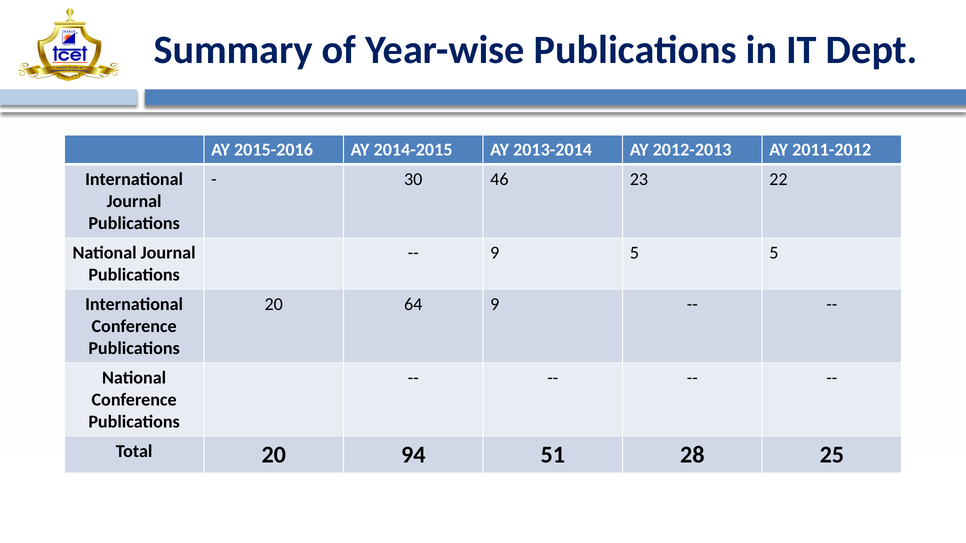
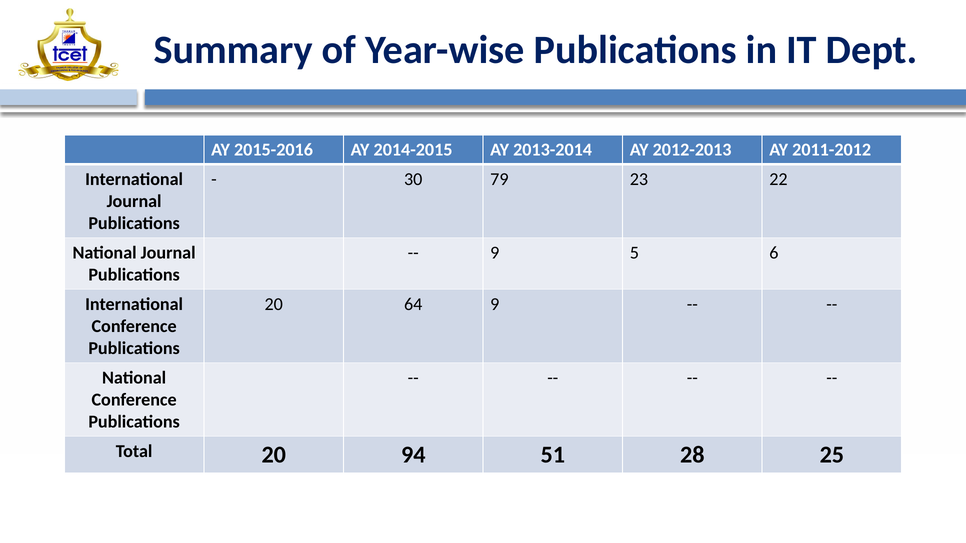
46: 46 -> 79 (499, 179)
5 5: 5 -> 6 (774, 253)
